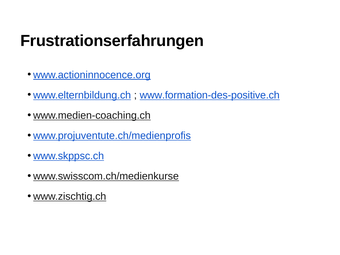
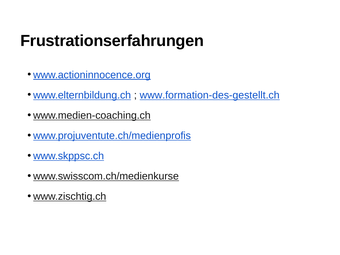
www.formation-des-positive.ch: www.formation-des-positive.ch -> www.formation-des-gestellt.ch (210, 95)
